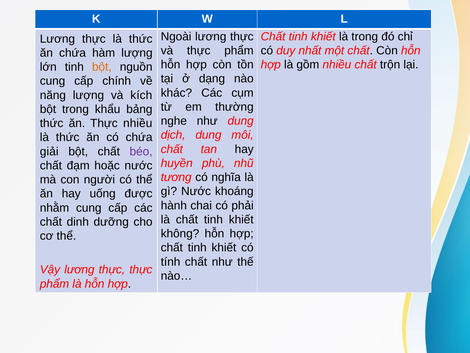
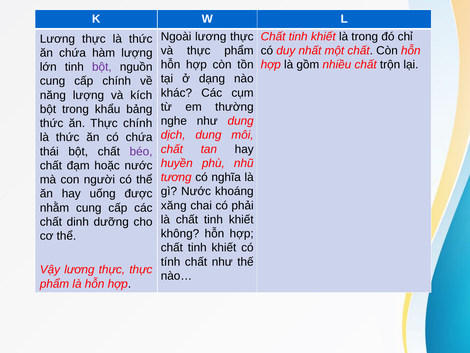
bột colour: orange -> purple (102, 67)
Thực nhiều: nhiều -> chính (138, 123)
giải: giải -> thái (49, 151)
hành: hành -> xăng (174, 205)
